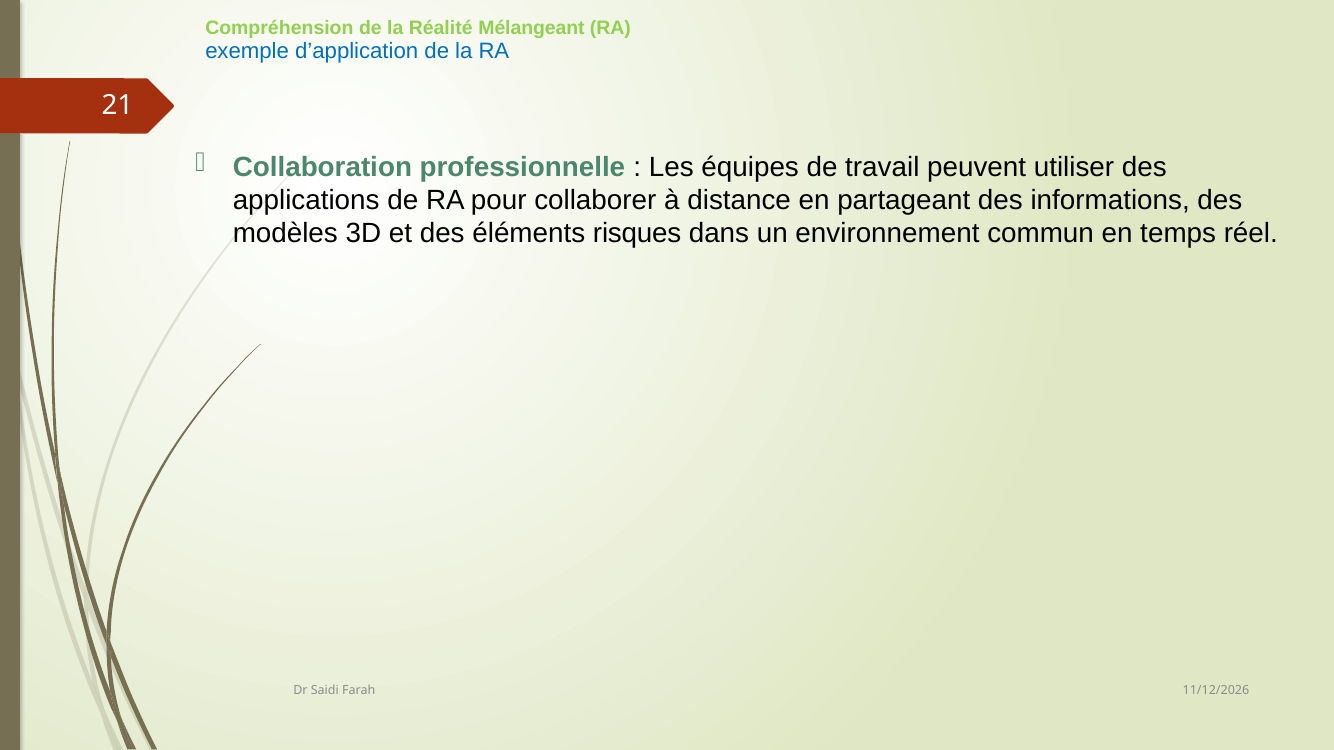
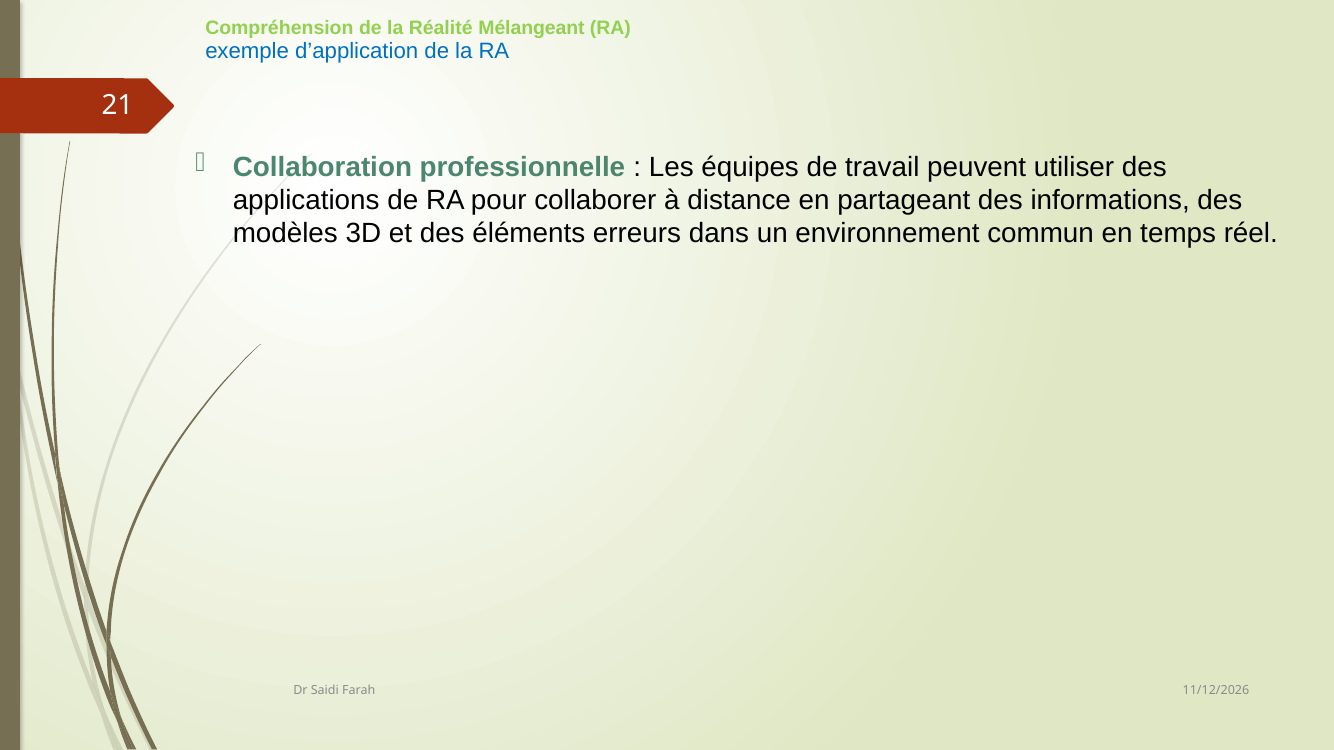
risques: risques -> erreurs (637, 234)
